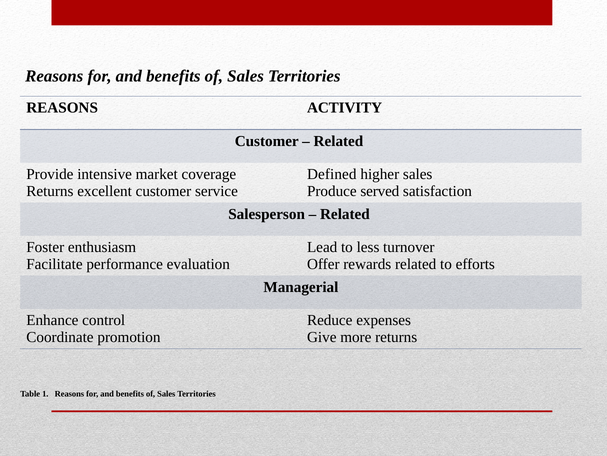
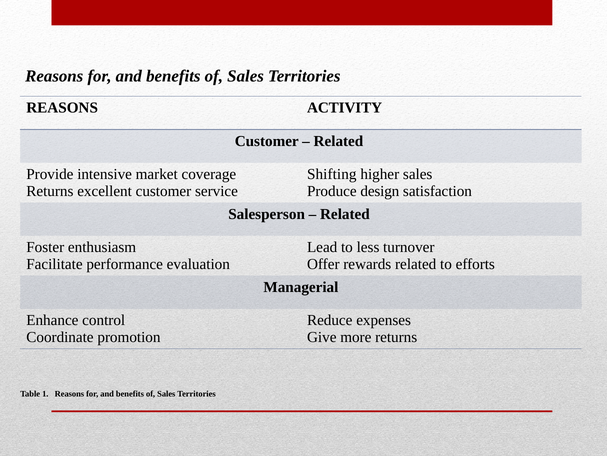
Defined: Defined -> Shifting (332, 174)
served: served -> design (380, 191)
